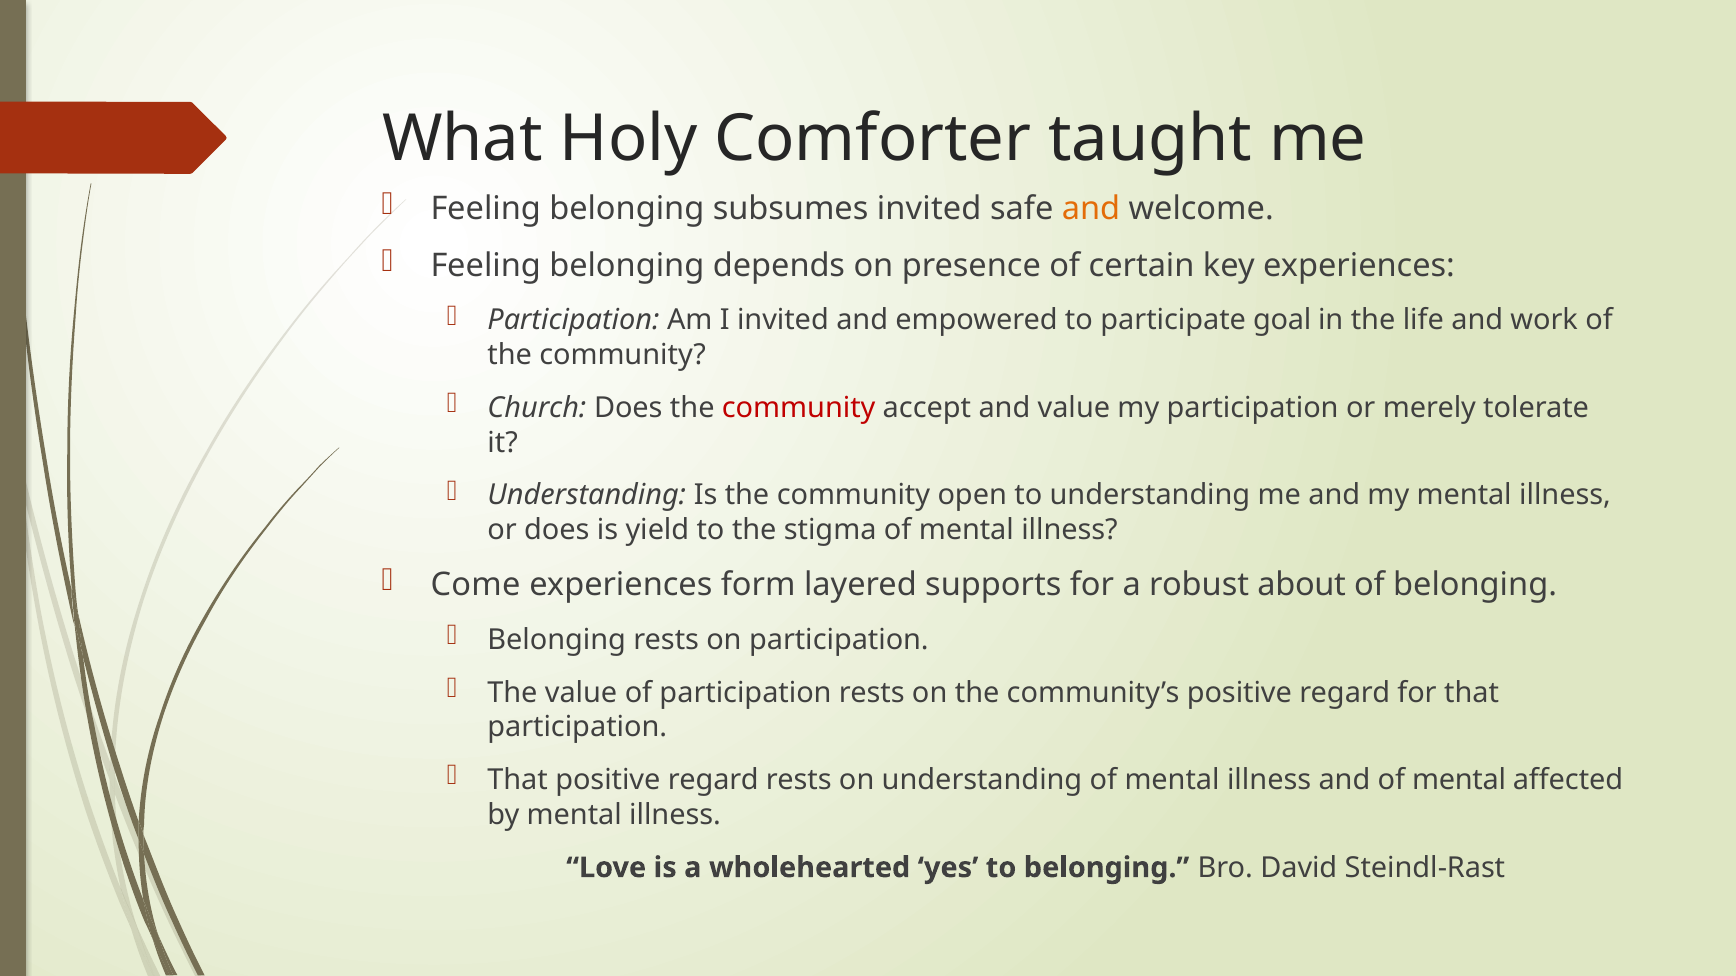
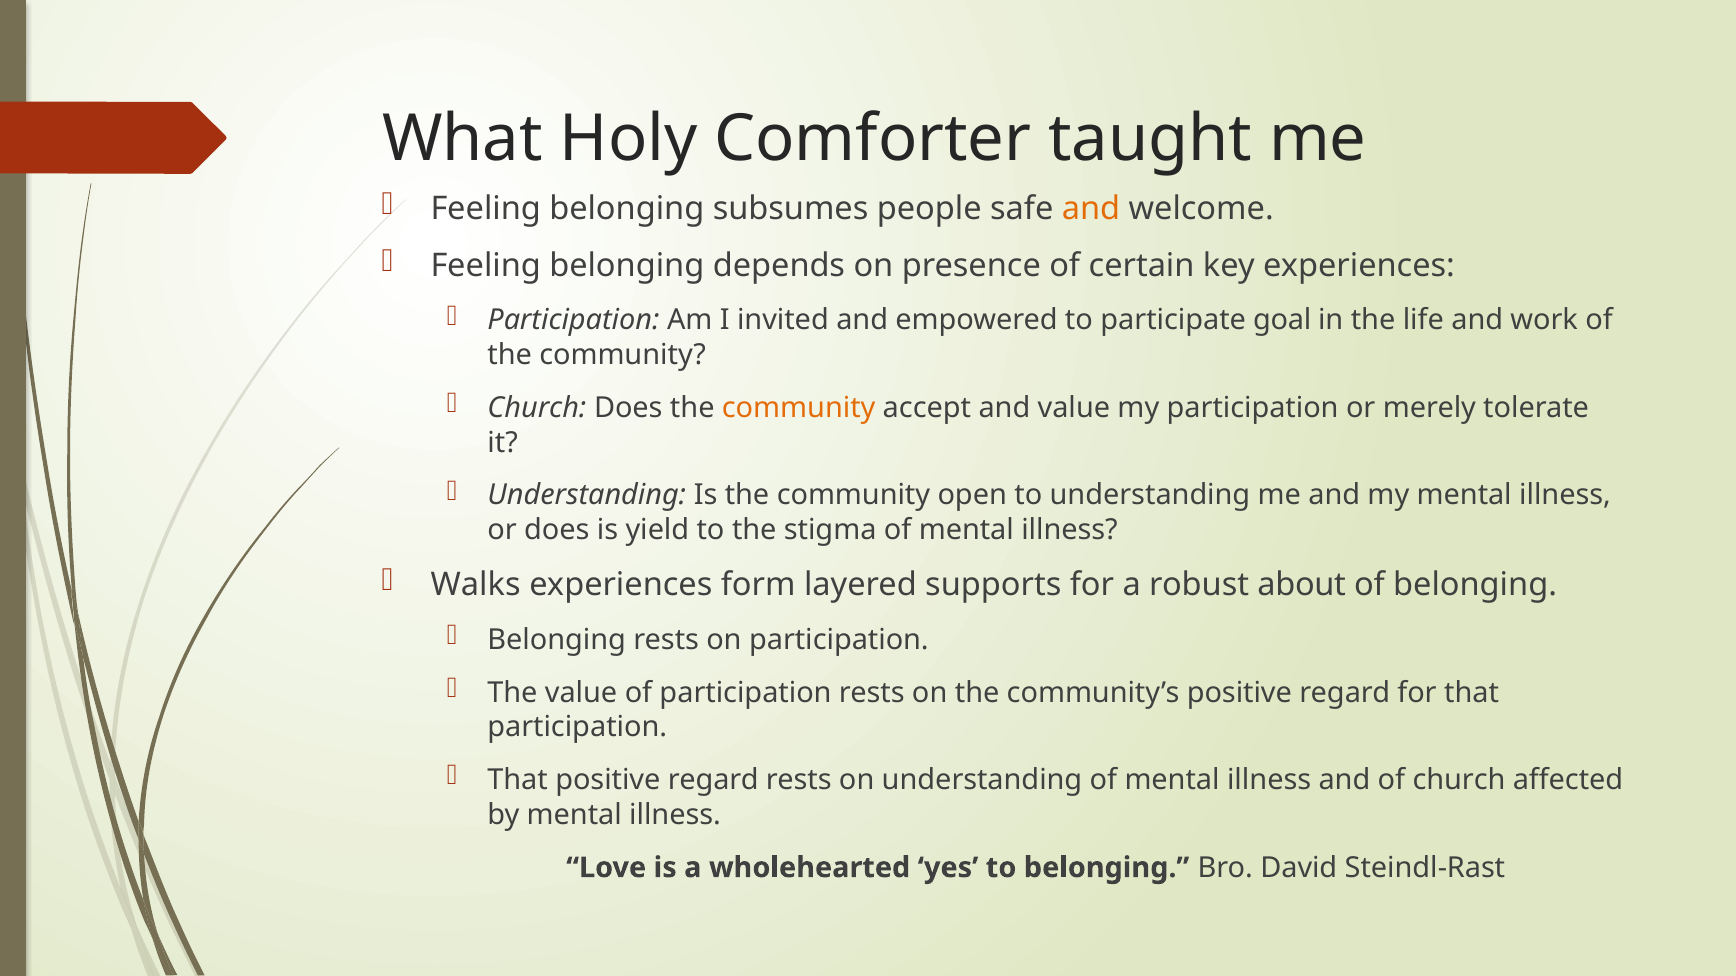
subsumes invited: invited -> people (929, 209)
community colour: red -> orange (799, 408)
Come: Come -> Walks (476, 586)
and of mental: mental -> church (1459, 781)
